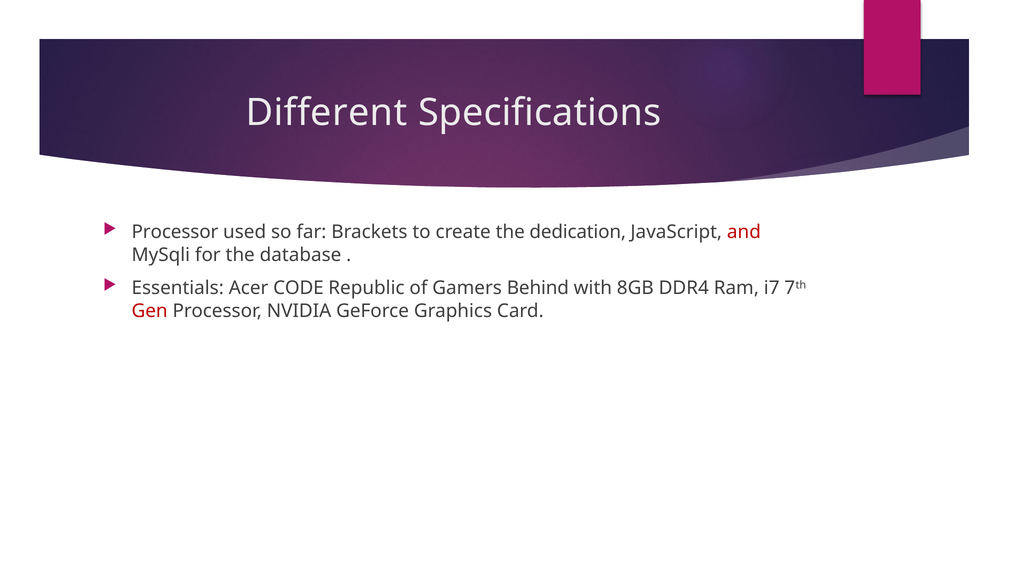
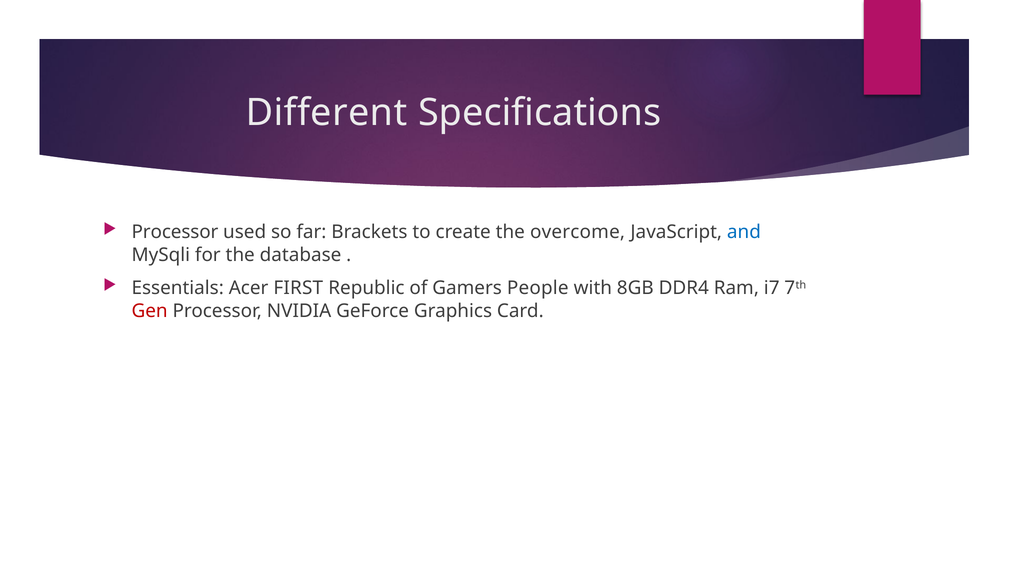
dedication: dedication -> overcome (578, 232)
and colour: red -> blue (744, 232)
CODE: CODE -> FIRST (298, 288)
Behind: Behind -> People (538, 288)
